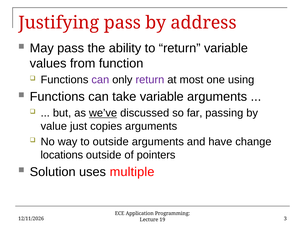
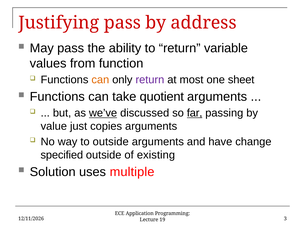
can colour: purple -> orange (100, 80)
using: using -> sheet (241, 80)
take variable: variable -> quotient (162, 97)
far underline: none -> present (195, 113)
locations: locations -> specified (62, 155)
pointers: pointers -> existing (156, 155)
